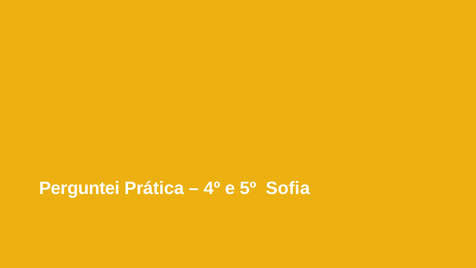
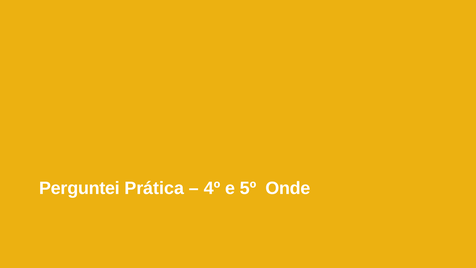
Sofia: Sofia -> Onde (288, 188)
